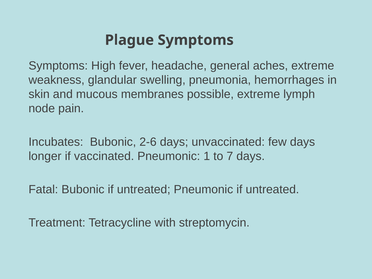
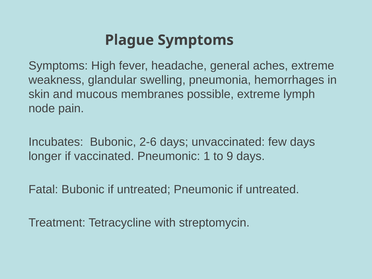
7: 7 -> 9 (230, 156)
